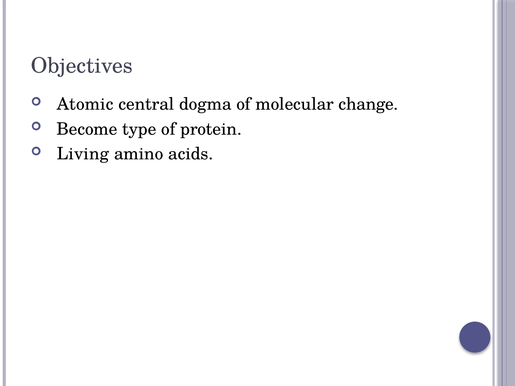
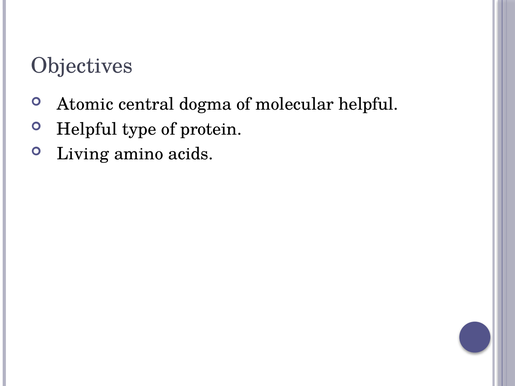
molecular change: change -> helpful (368, 104)
Become: Become -> Helpful (87, 129)
